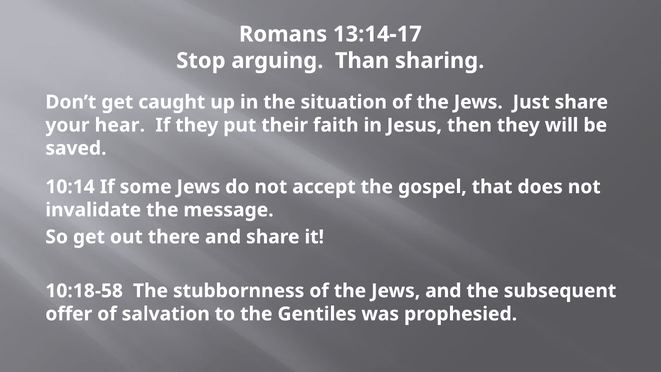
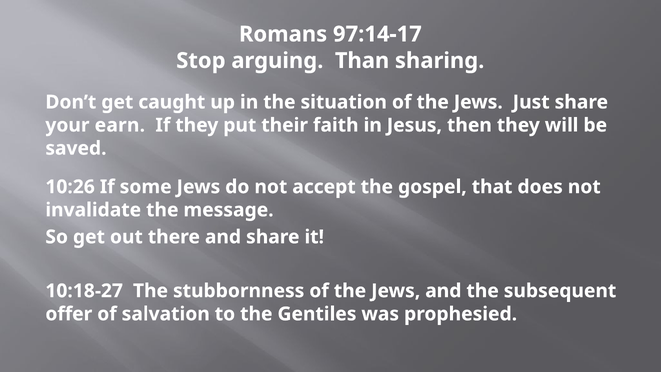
13:14-17: 13:14-17 -> 97:14-17 (377, 34)
hear: hear -> earn (120, 125)
10:14: 10:14 -> 10:26 (70, 187)
10:18-58: 10:18-58 -> 10:18-27 (84, 291)
